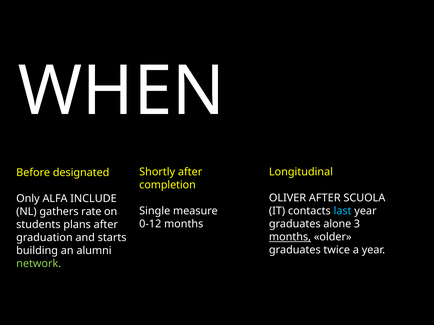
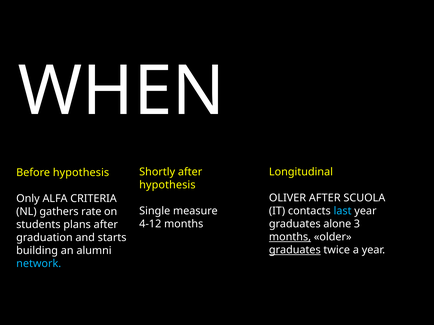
Before designated: designated -> hypothesis (81, 173)
completion: completion -> hypothesis (167, 185)
INCLUDE: INCLUDE -> CRITERIA (93, 199)
0-12: 0-12 -> 4-12 (150, 224)
graduates underline: none -> present (295, 250)
network colour: light green -> light blue (39, 264)
